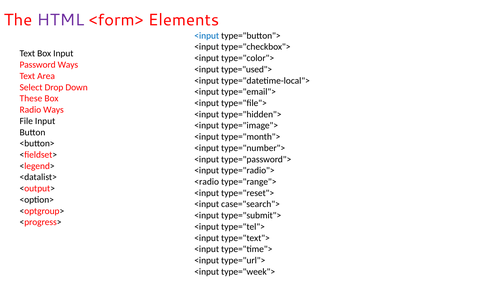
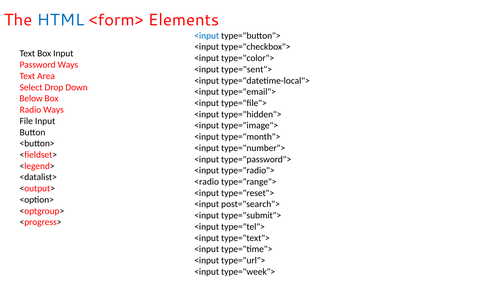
HTML colour: purple -> blue (61, 20)
type="used">: type="used"> -> type="sent"> (247, 69)
These: These -> Below (31, 99)
case="search">: case="search"> -> post="search"> (250, 204)
